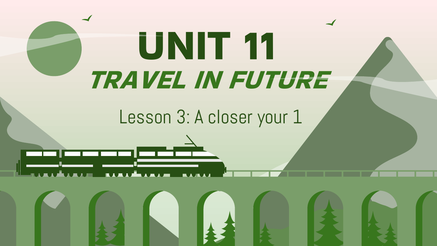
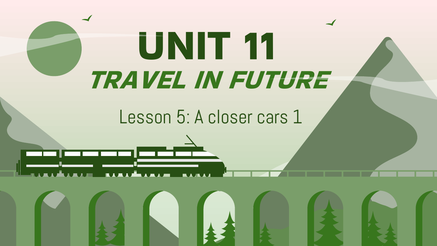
3: 3 -> 5 (183, 117)
your: your -> cars (273, 117)
